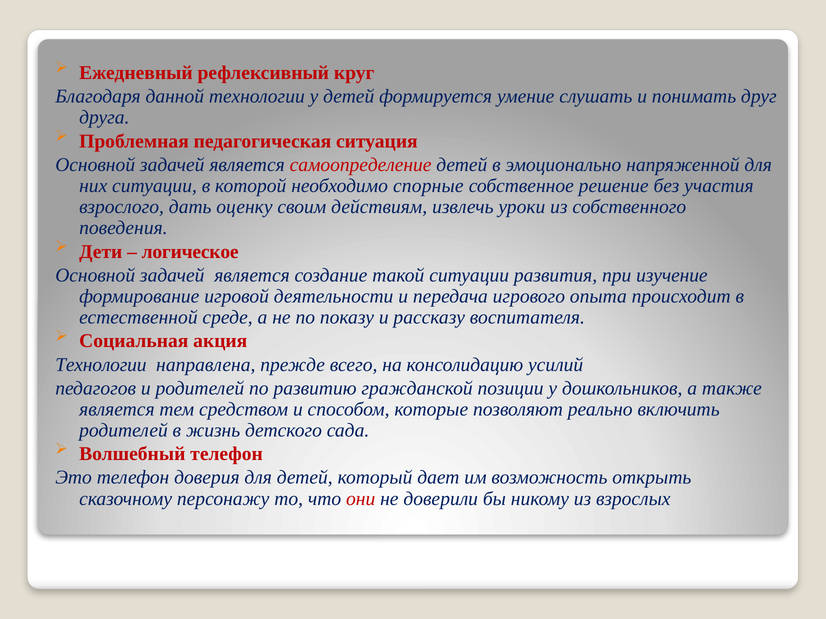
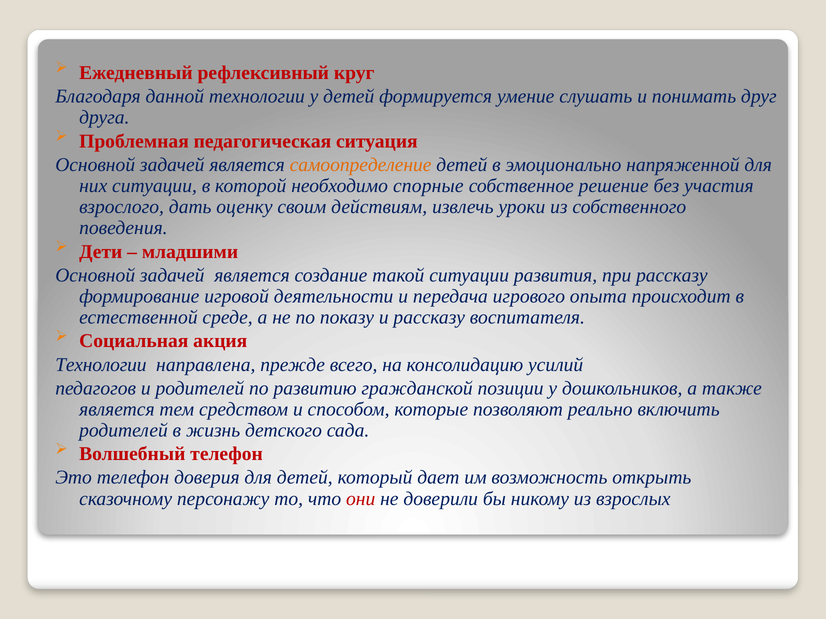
самоопределение colour: red -> orange (361, 165)
логическое: логическое -> младшими (190, 252)
при изучение: изучение -> рассказу (672, 275)
